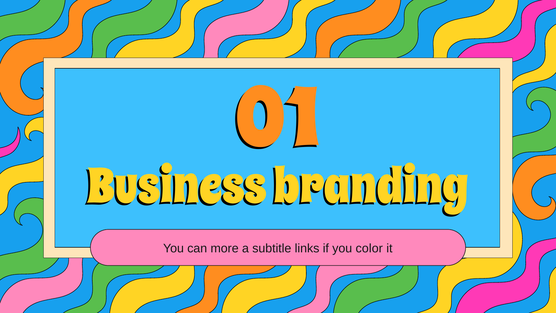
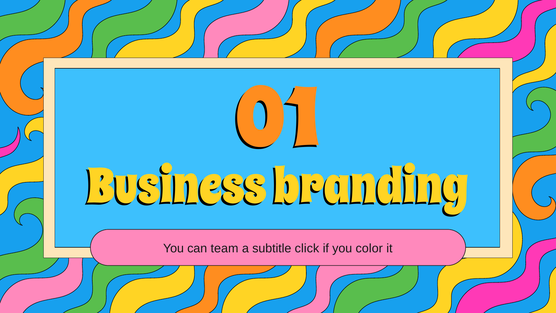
more: more -> team (225, 248)
links: links -> click (307, 248)
